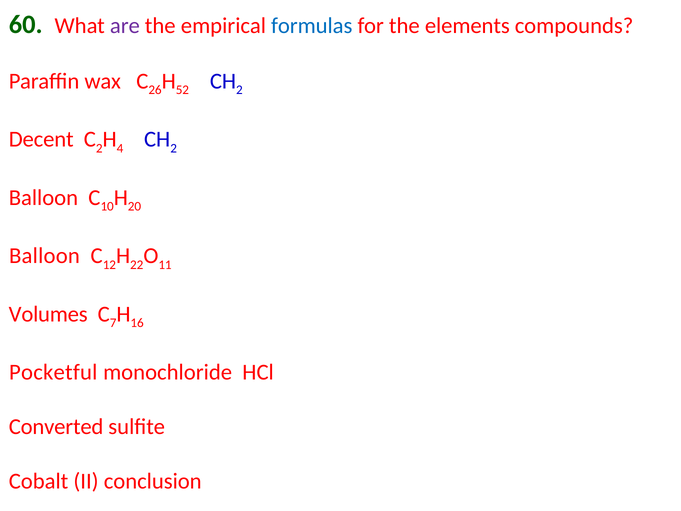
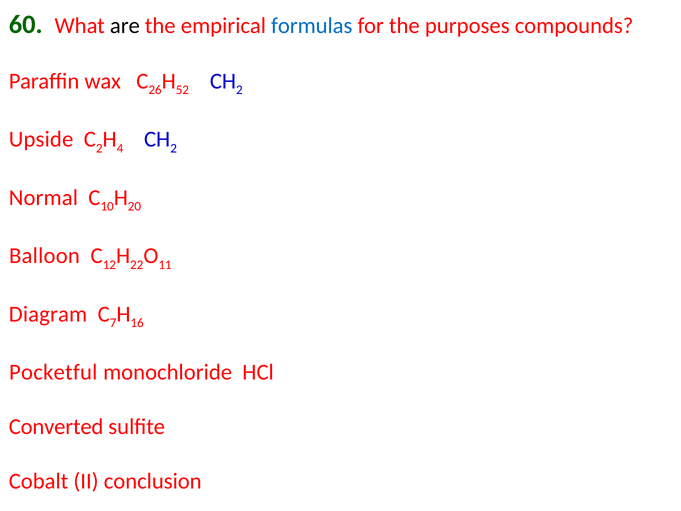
are colour: purple -> black (125, 26)
elements: elements -> purposes (467, 26)
Decent: Decent -> Upside (41, 139)
Balloon: Balloon -> Normal (43, 198)
Volumes: Volumes -> Diagram (48, 314)
